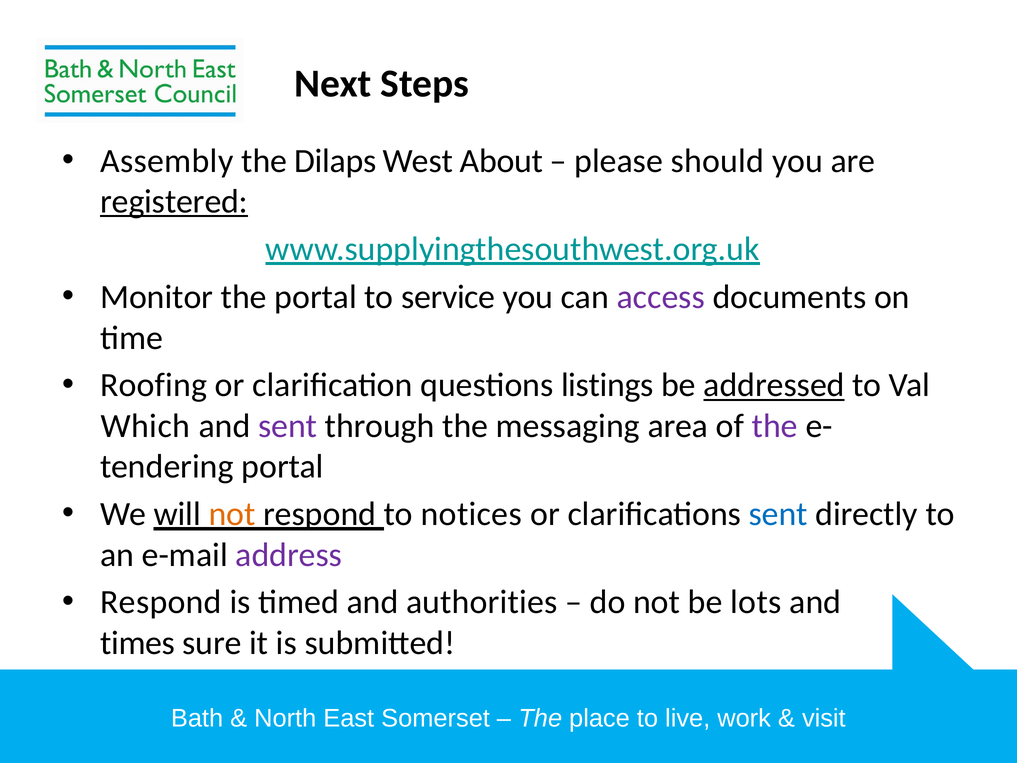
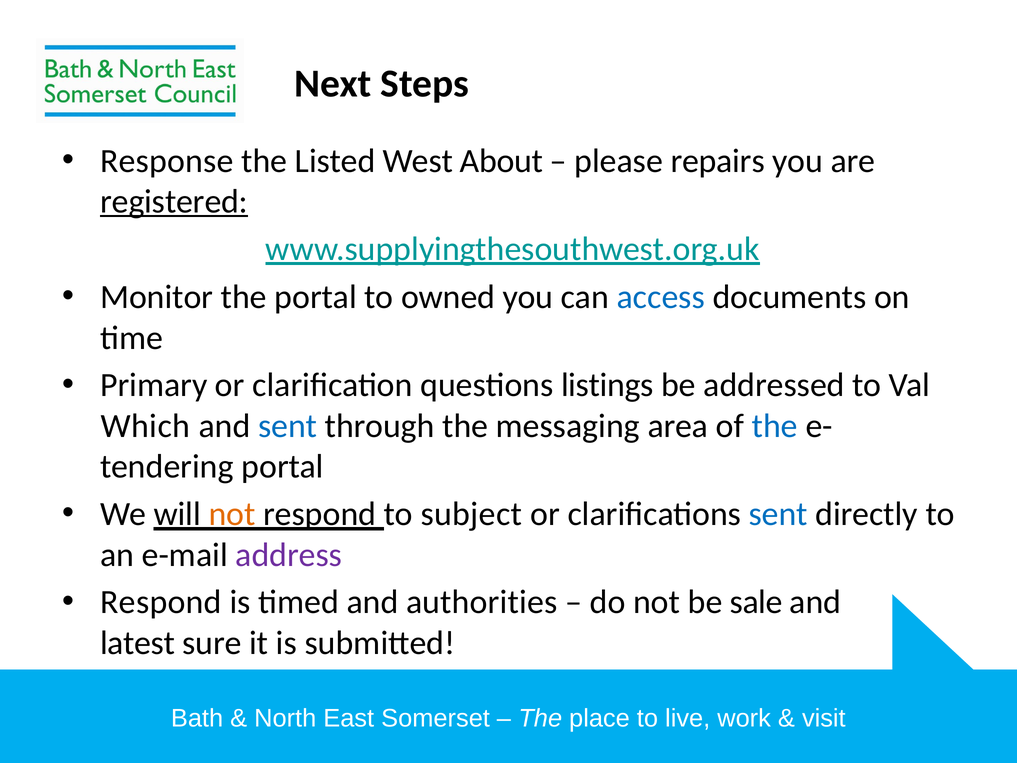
Assembly: Assembly -> Response (167, 161)
Dilaps: Dilaps -> Listed (335, 161)
should: should -> repairs (718, 161)
service: service -> owned (448, 297)
access colour: purple -> blue (661, 297)
Roofing: Roofing -> Primary (154, 385)
addressed underline: present -> none (774, 385)
sent colour: purple -> blue (288, 426)
the colour: purple -> blue (775, 426)
notices: notices -> subject (471, 514)
lots: lots -> sale (756, 602)
times: times -> latest (138, 643)
